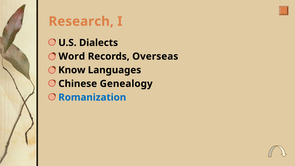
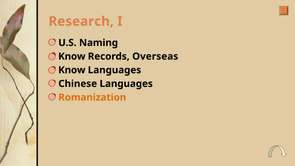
Dialects: Dialects -> Naming (99, 43)
Word: Word -> Know (72, 56)
Chinese Genealogy: Genealogy -> Languages (126, 84)
Romanization colour: blue -> orange (92, 97)
